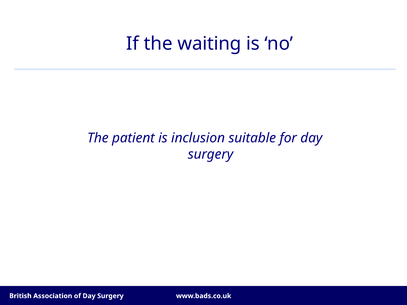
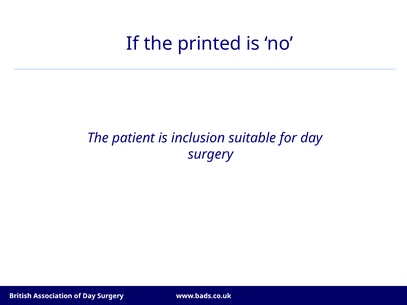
waiting: waiting -> printed (209, 44)
